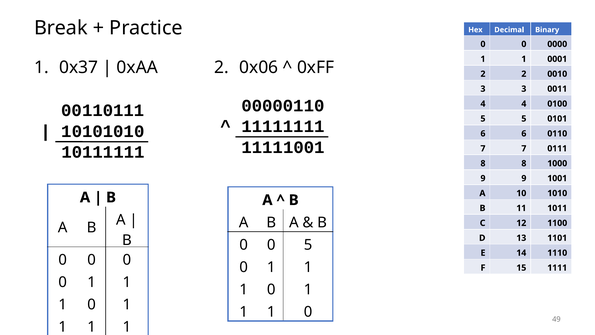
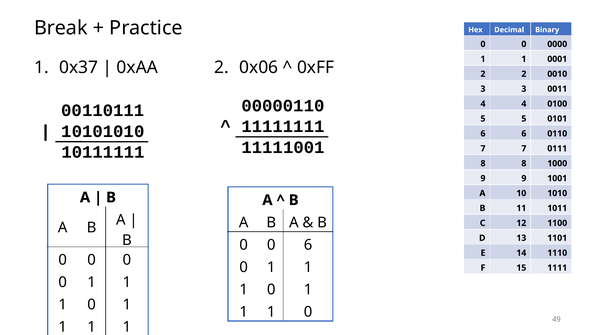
0 5: 5 -> 6 (308, 245)
